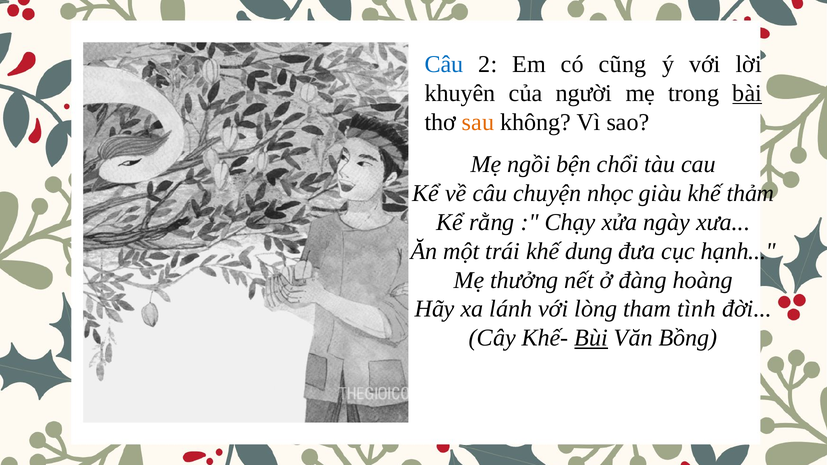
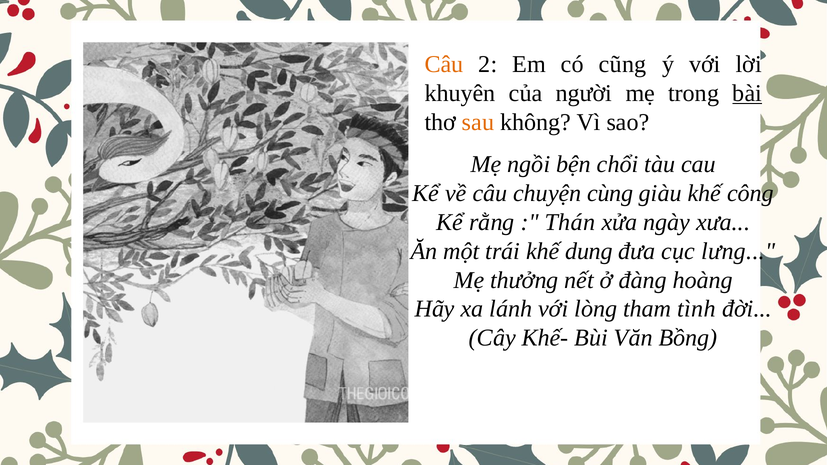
Câu colour: blue -> orange (444, 64)
nhọc: nhọc -> cùng (610, 193)
thảm: thảm -> công (750, 193)
Chạy: Chạy -> Thán (570, 222)
hạnh: hạnh -> lưng (738, 251)
Bùi underline: present -> none (591, 338)
